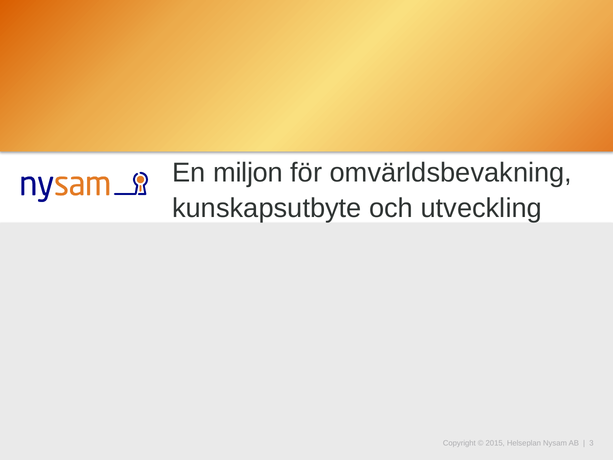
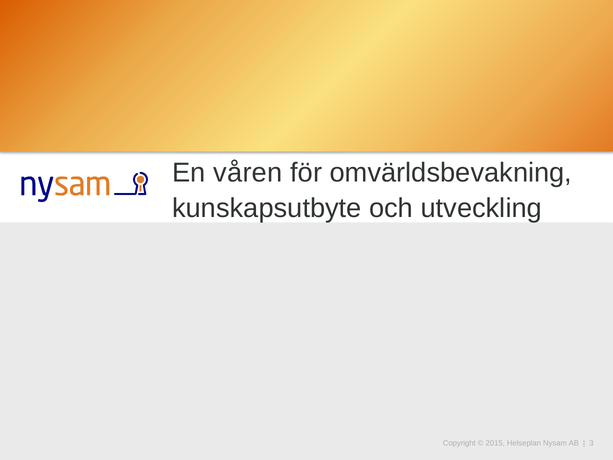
miljon: miljon -> våren (248, 172)
